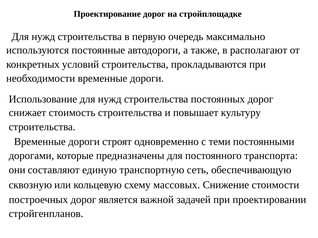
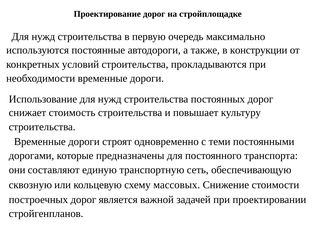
располагают: располагают -> конструкции (259, 50)
